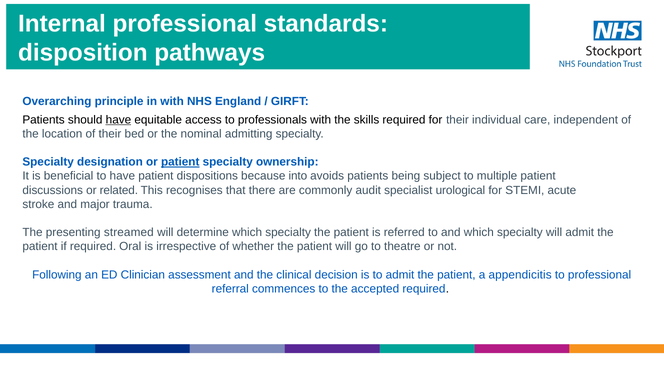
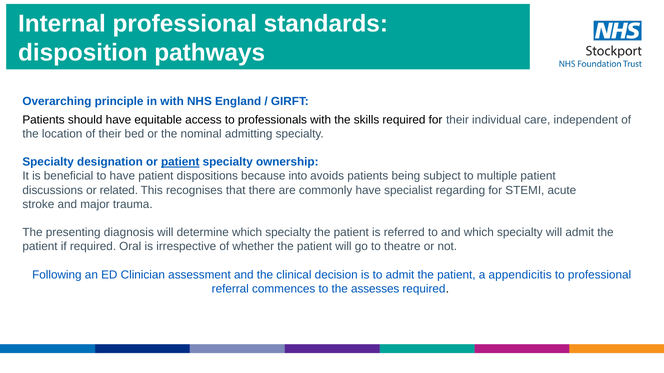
have underline: present -> none (118, 120)
commonly audit: audit -> have (368, 190)
urological: urological -> regarding (460, 190)
streamed: streamed -> diagnosis (129, 233)
accepted: accepted -> assesses (375, 289)
